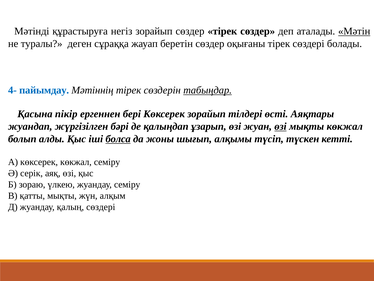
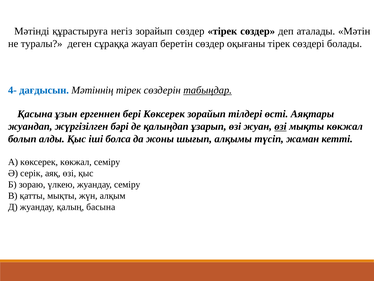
Мәтін underline: present -> none (354, 31)
пайымдау: пайымдау -> дағдысын (44, 90)
пікір: пікір -> ұзын (66, 114)
болса underline: present -> none (118, 139)
түскен: түскен -> жаман (303, 139)
қалың сөздері: сөздері -> басына (101, 207)
